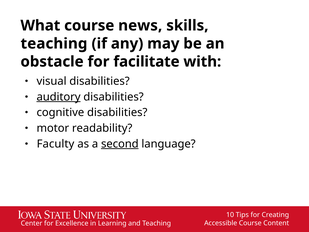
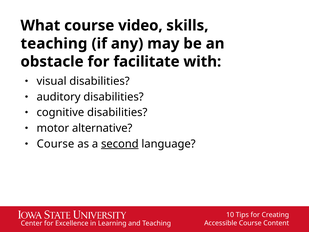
news: news -> video (140, 26)
auditory underline: present -> none (59, 97)
readability: readability -> alternative (102, 128)
Faculty: Faculty -> Course (55, 144)
